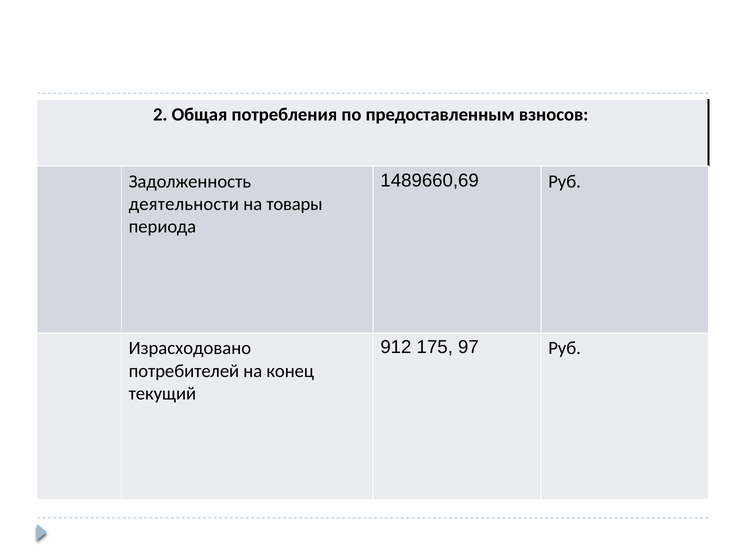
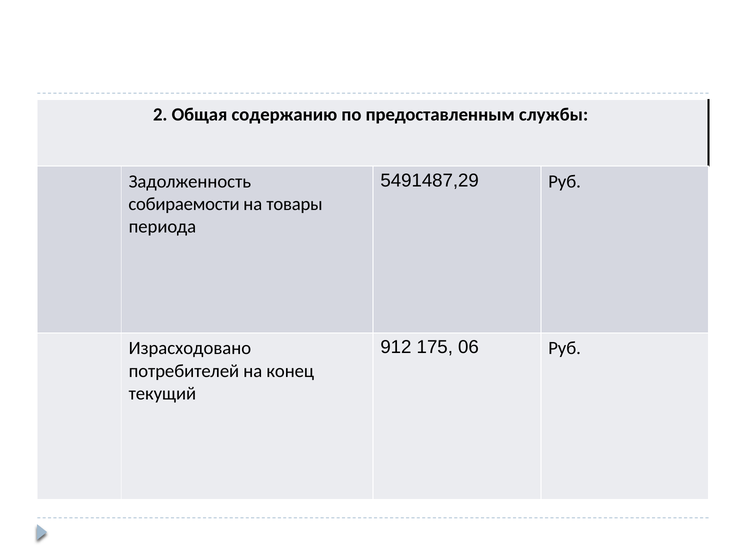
потребления: потребления -> содержанию (284, 115)
взносов: взносов -> службы (554, 115)
1489660,69: 1489660,69 -> 5491487,29 (430, 181)
деятельности: деятельности -> собираемости (184, 204)
97: 97 -> 06 (468, 348)
